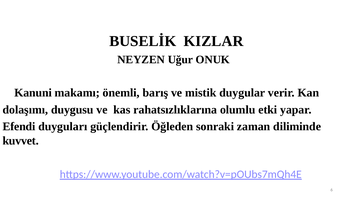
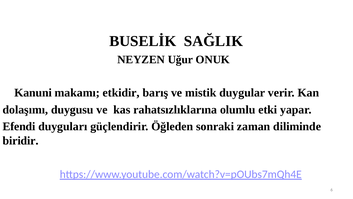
KIZLAR: KIZLAR -> SAĞLIK (213, 41)
önemli: önemli -> etkidir (121, 92)
kuvvet: kuvvet -> biridir (21, 140)
